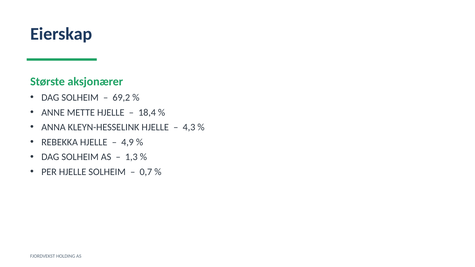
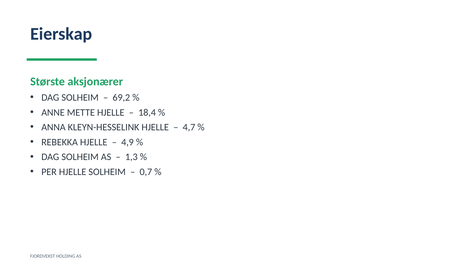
4,3: 4,3 -> 4,7 (189, 127)
